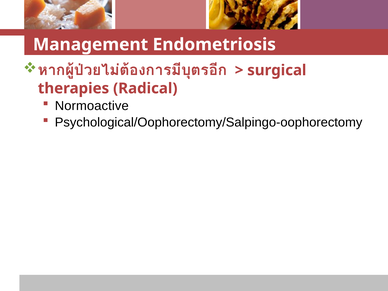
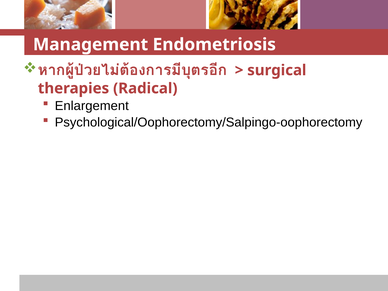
Normoactive: Normoactive -> Enlargement (92, 106)
